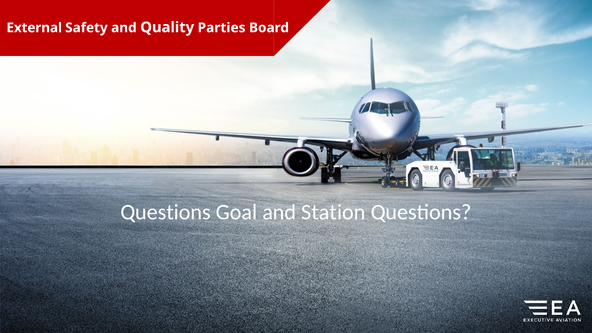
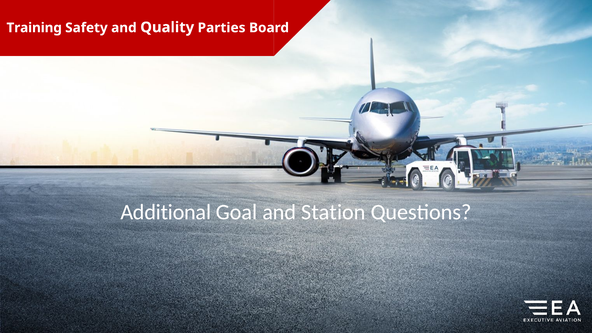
External: External -> Training (34, 28)
Questions: Questions -> Additional (166, 212)
